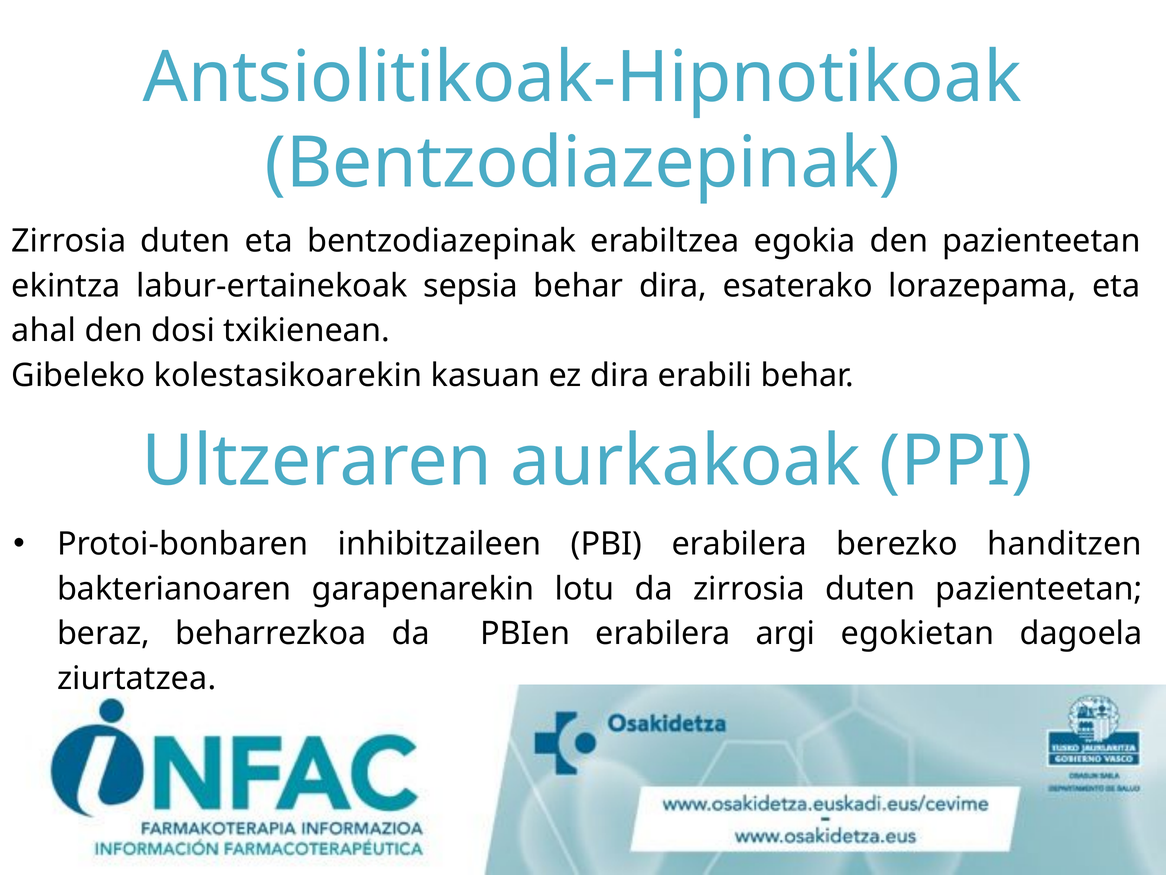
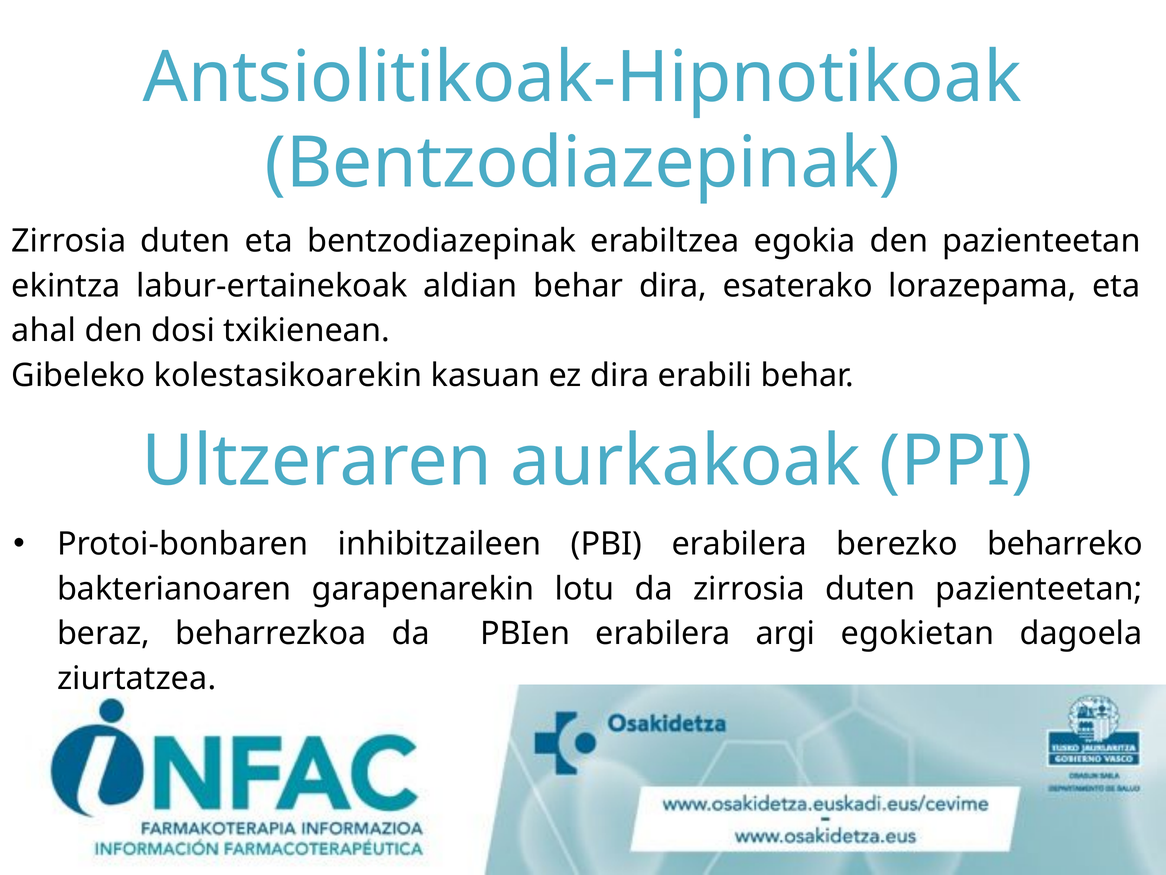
sepsia: sepsia -> aldian (470, 286)
handitzen: handitzen -> beharreko (1065, 544)
